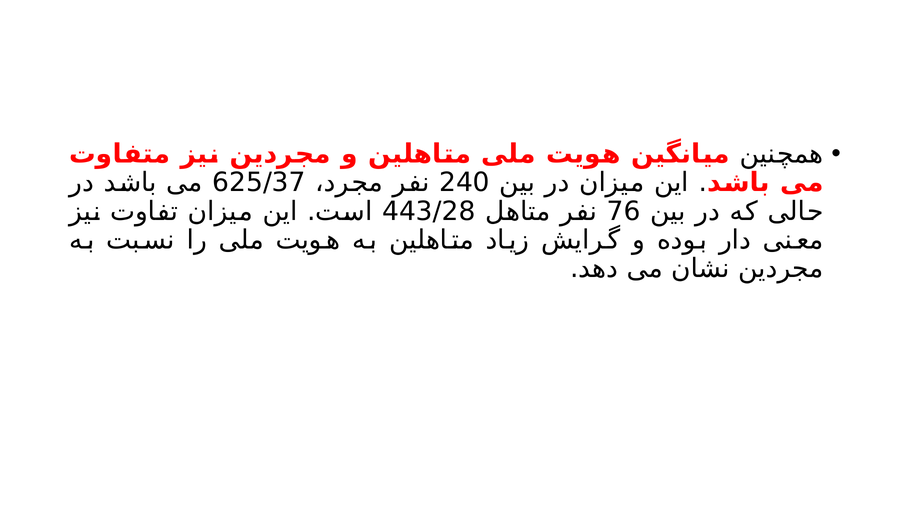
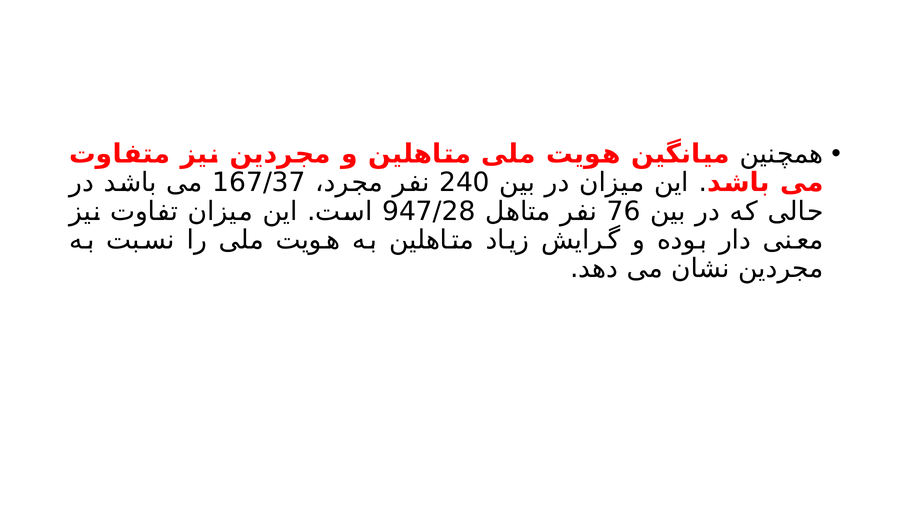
625/37: 625/37 -> 167/37 (259, 183)
443/28: 443/28 -> 947/28 (429, 211)
